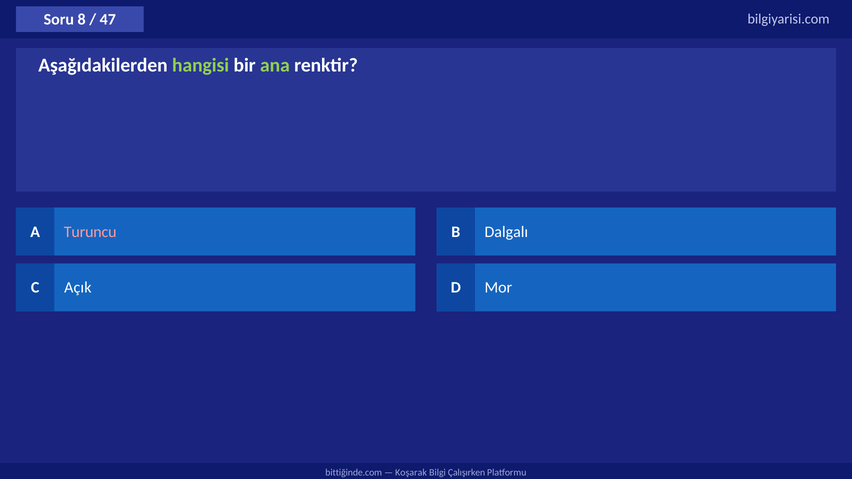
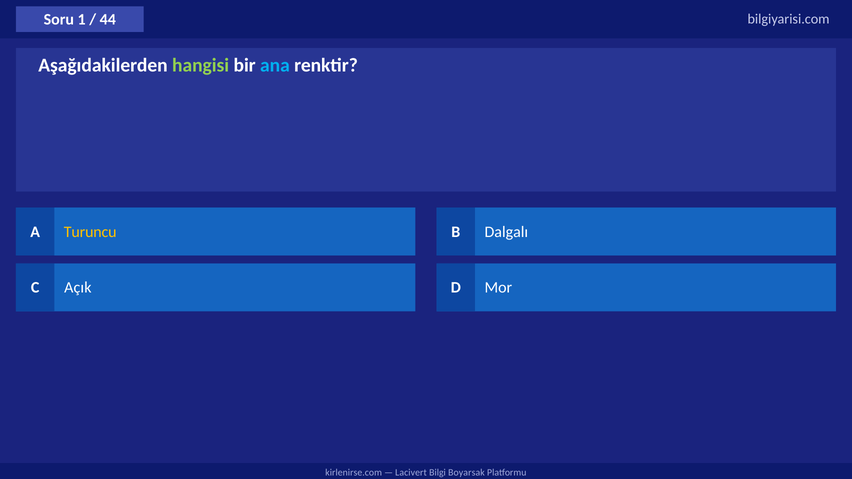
8: 8 -> 1 (82, 19)
47: 47 -> 44 (108, 19)
ana colour: light green -> light blue (275, 66)
Turuncu colour: pink -> yellow (90, 232)
bittiğinde.com: bittiğinde.com -> kirlenirse.com (354, 473)
Koşarak: Koşarak -> Lacivert (411, 473)
Çalışırken: Çalışırken -> Boyarsak (466, 473)
